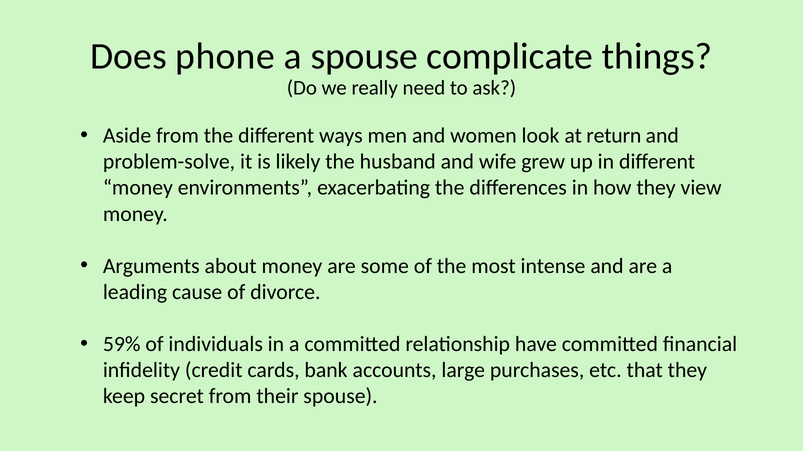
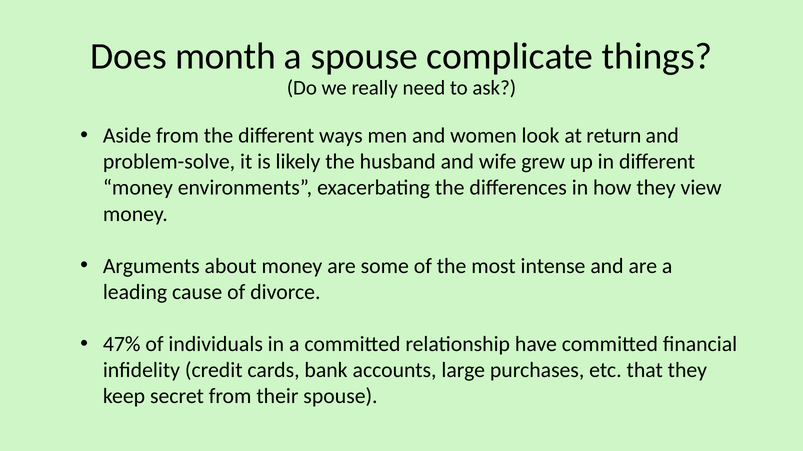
phone: phone -> month (225, 56)
59%: 59% -> 47% (122, 345)
